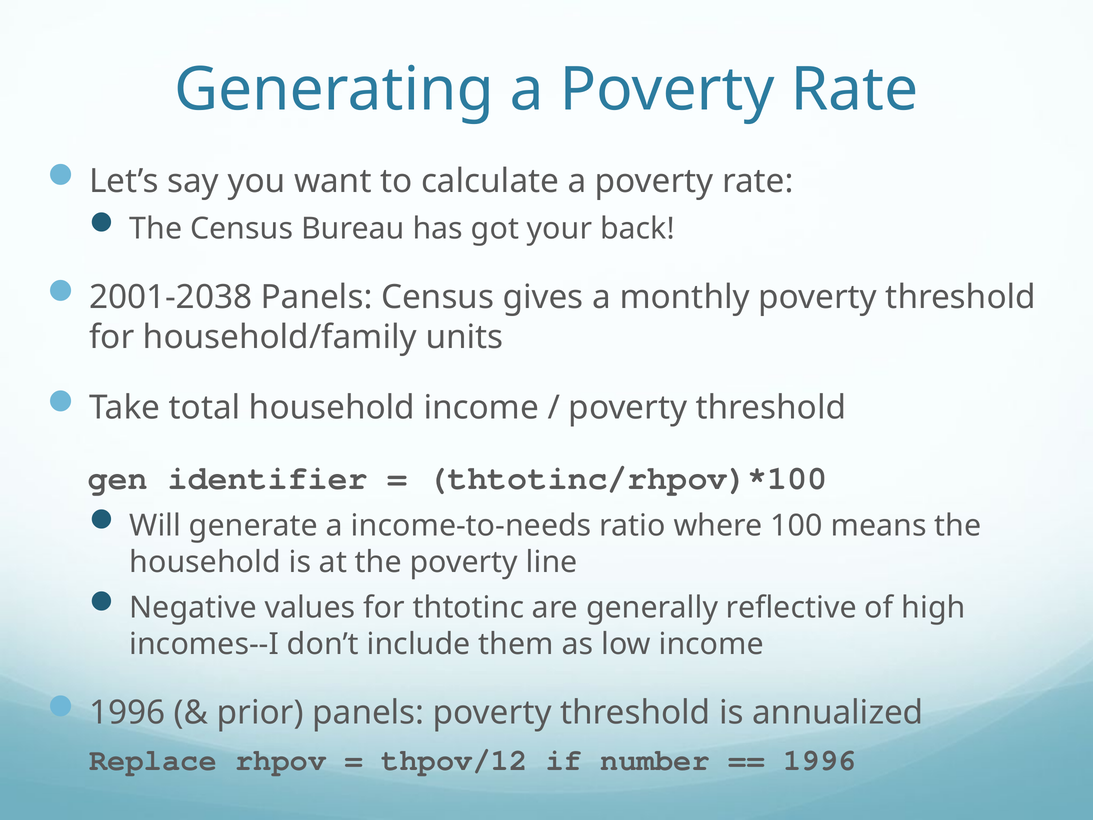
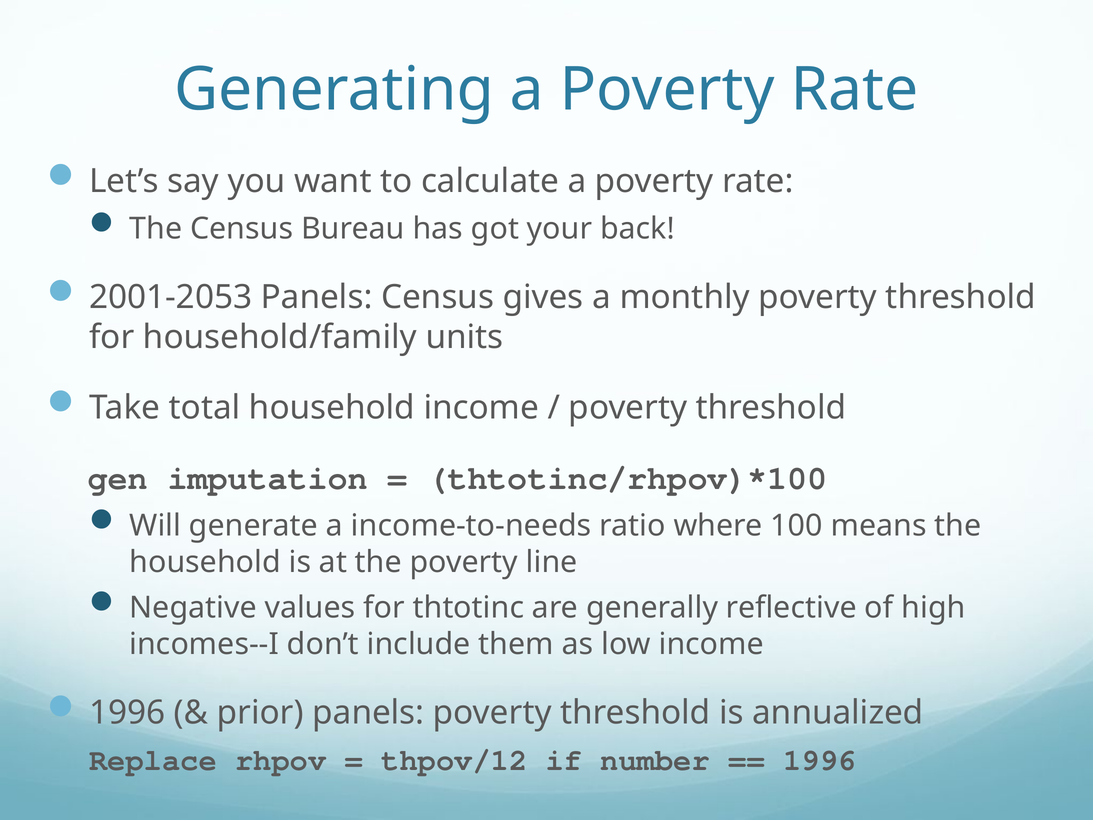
2001-2038: 2001-2038 -> 2001-2053 (171, 297)
identifier: identifier -> imputation (268, 478)
